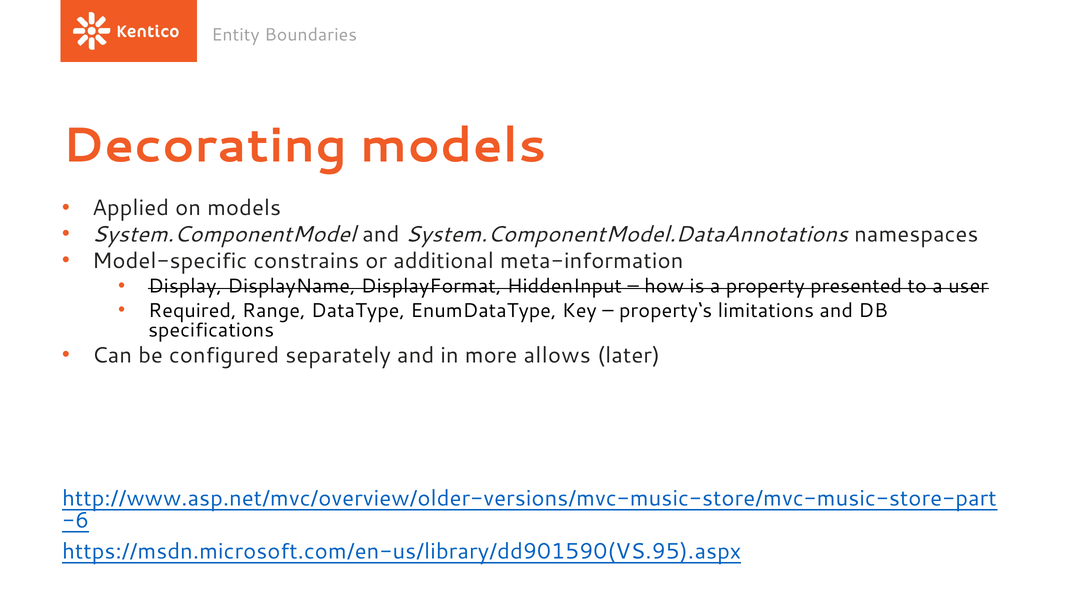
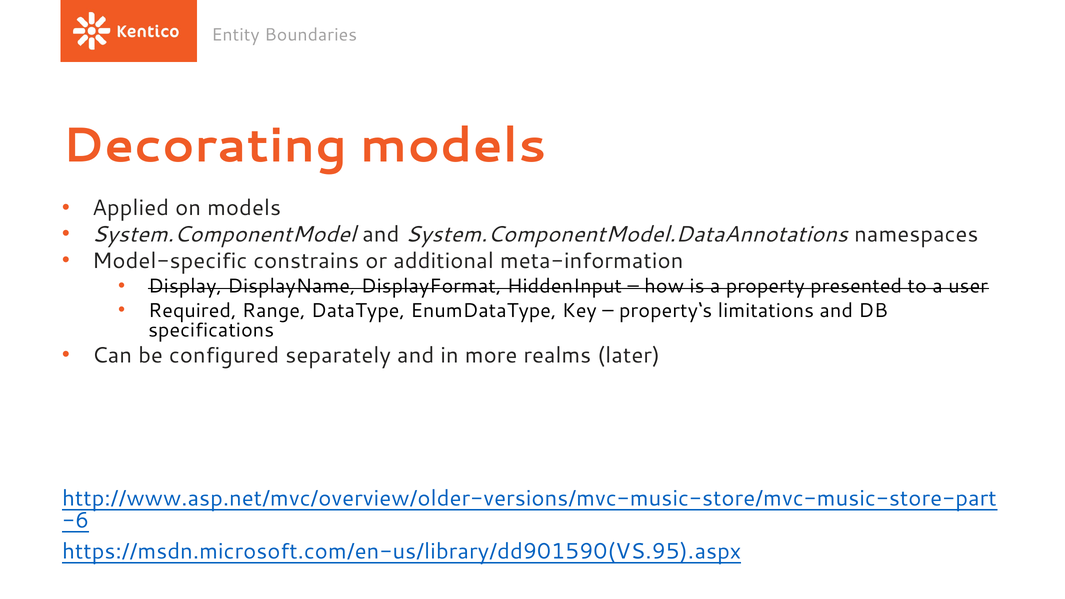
allows: allows -> realms (557, 355)
